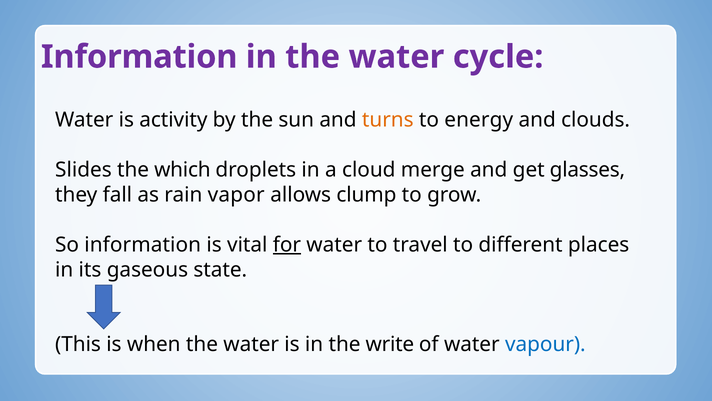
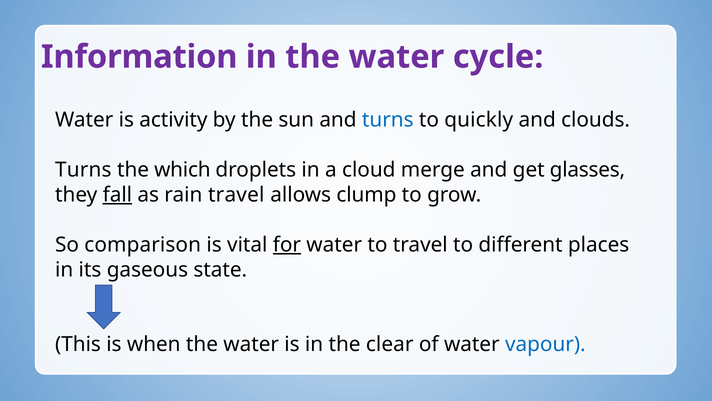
turns colour: orange -> blue (388, 120)
energy: energy -> quickly (479, 120)
Slides: Slides -> Turns (83, 170)
fall underline: none -> present (117, 195)
rain vapor: vapor -> travel (236, 195)
So information: information -> comparison (143, 244)
write: write -> clear (390, 344)
